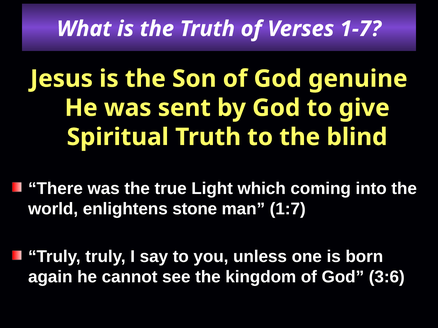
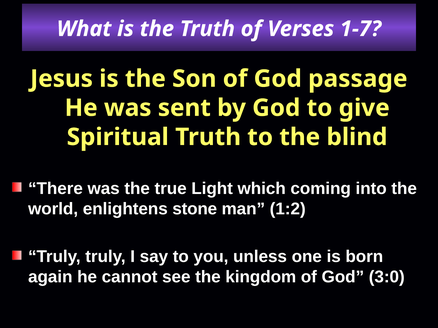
genuine: genuine -> passage (358, 79)
1:7: 1:7 -> 1:2 (288, 209)
3:6: 3:6 -> 3:0 (387, 277)
